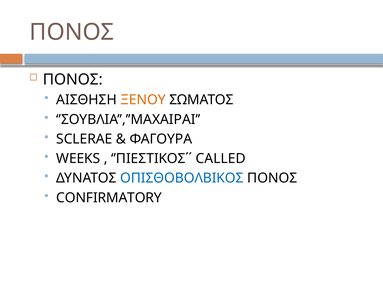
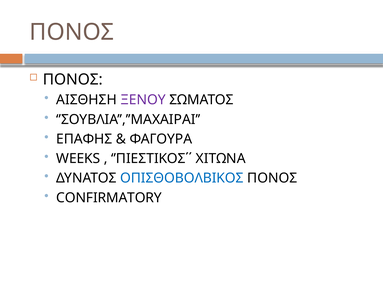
ΞΕΝΟΥ colour: orange -> purple (143, 100)
SCLERAE: SCLERAE -> ΕΠΑΦΗΣ (84, 139)
CALLED: CALLED -> ΧΙΤΩΝΑ (221, 158)
